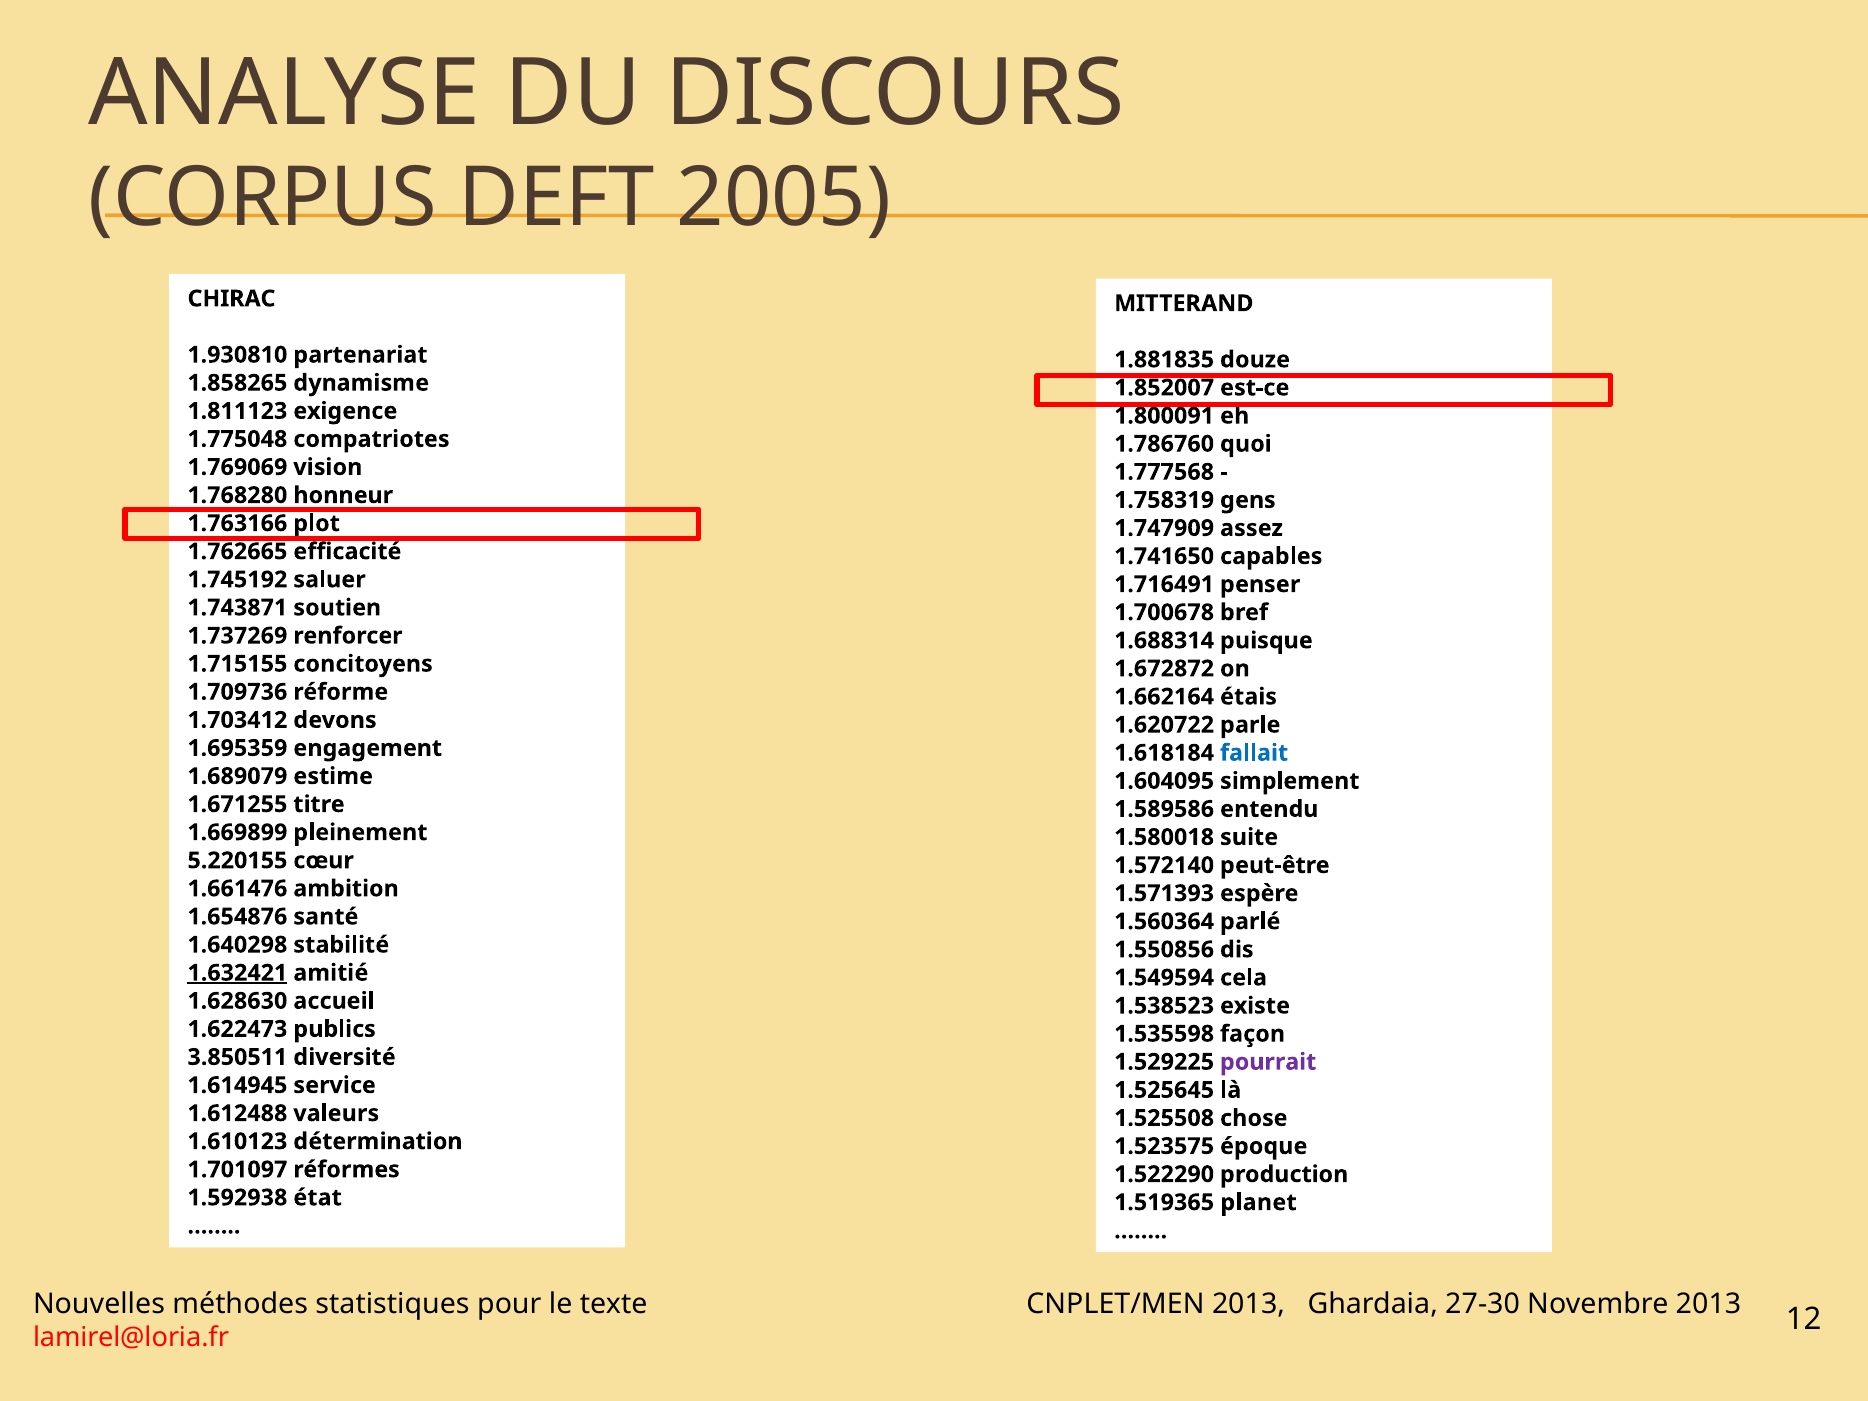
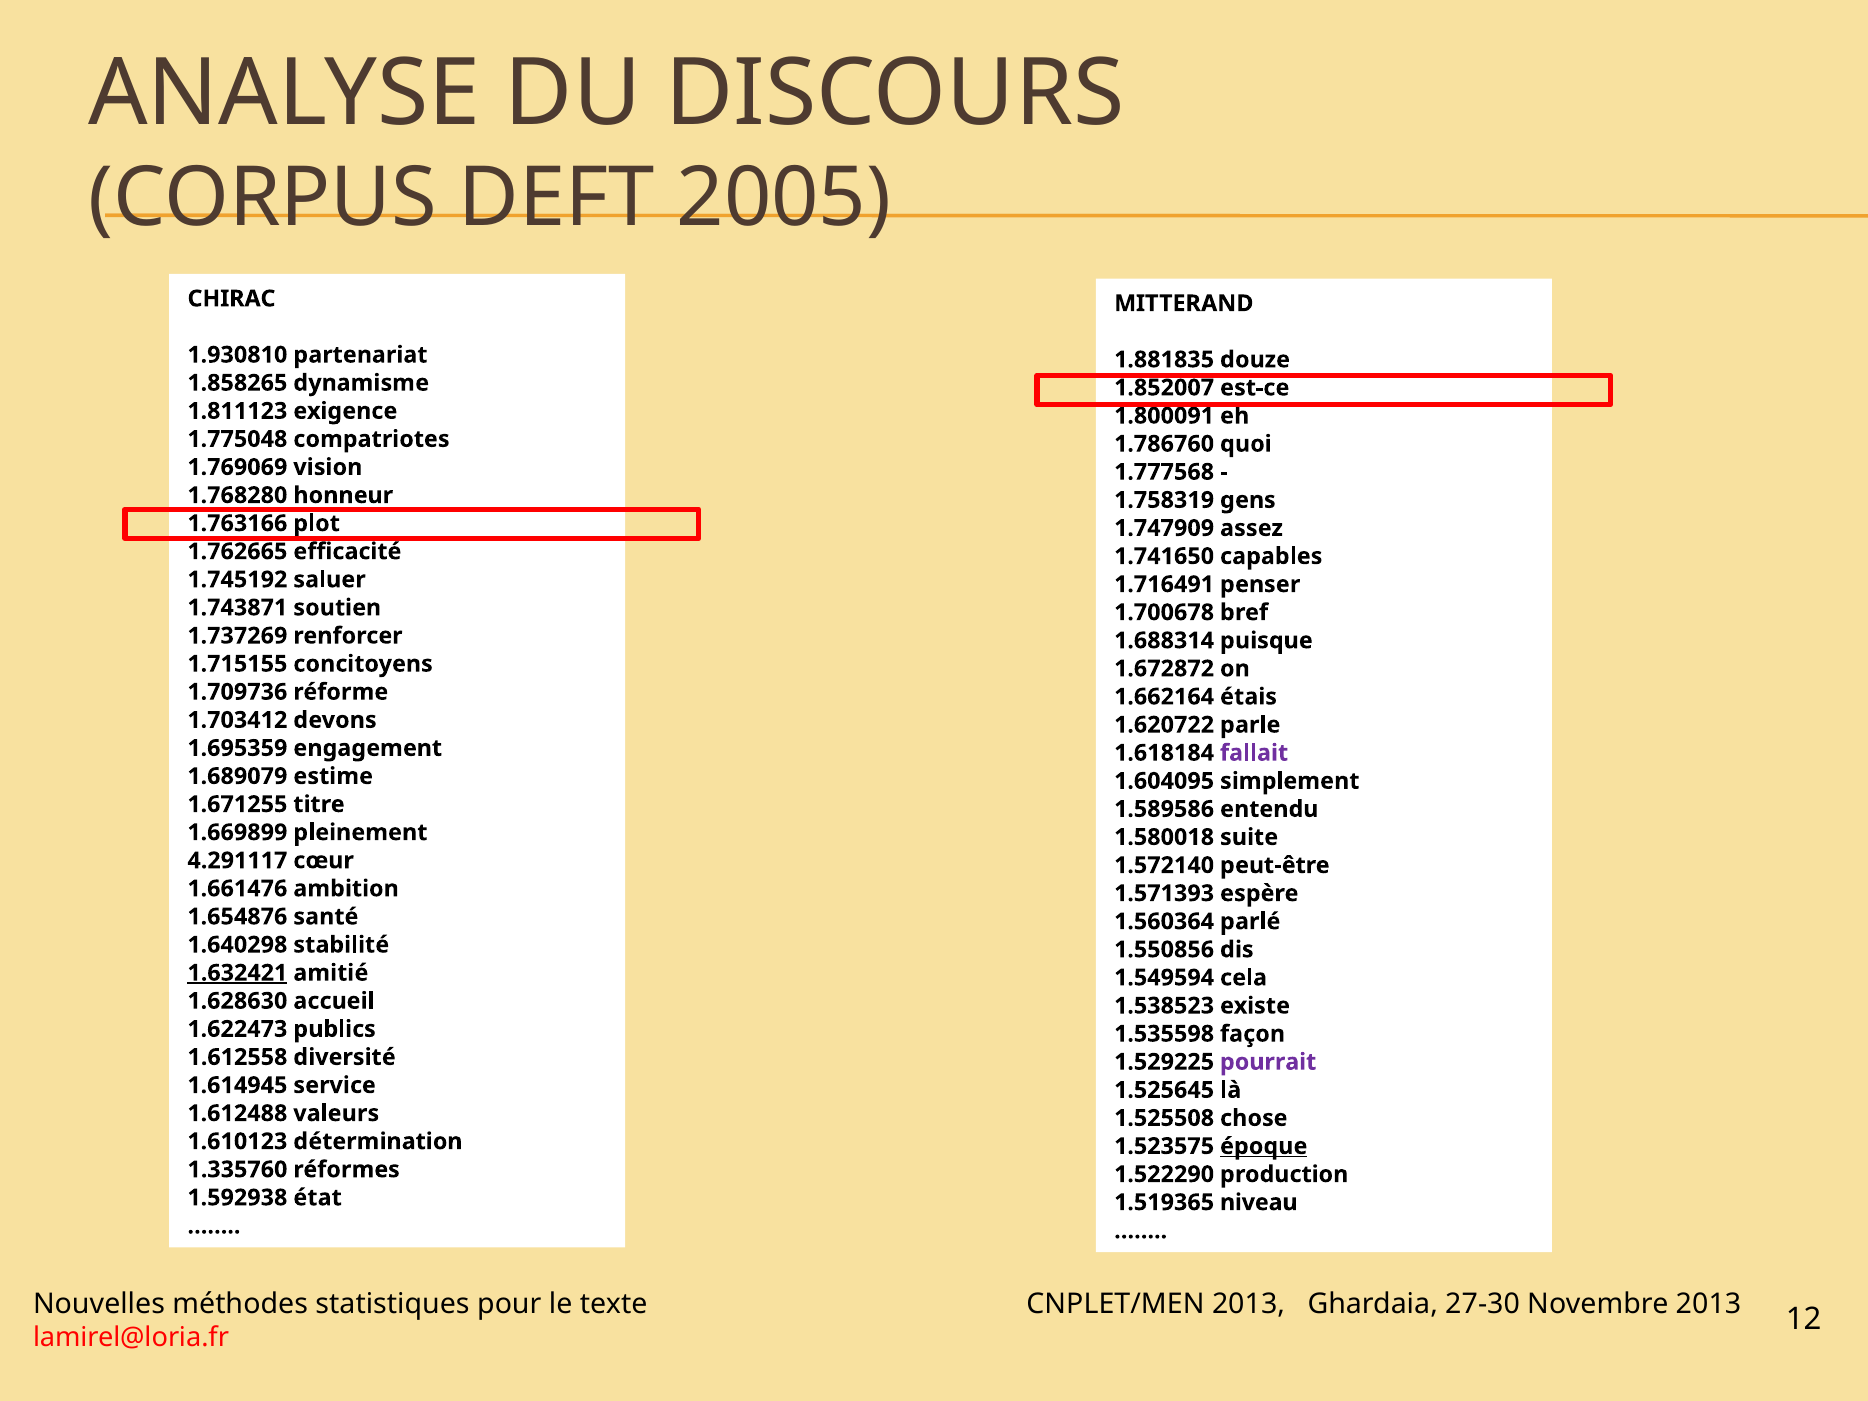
fallait colour: blue -> purple (1254, 753)
5.220155: 5.220155 -> 4.291117 (237, 861)
3.850511: 3.850511 -> 1.612558 (237, 1057)
époque underline: none -> present (1264, 1146)
1.701097: 1.701097 -> 1.335760 (237, 1170)
planet: planet -> niveau (1259, 1202)
